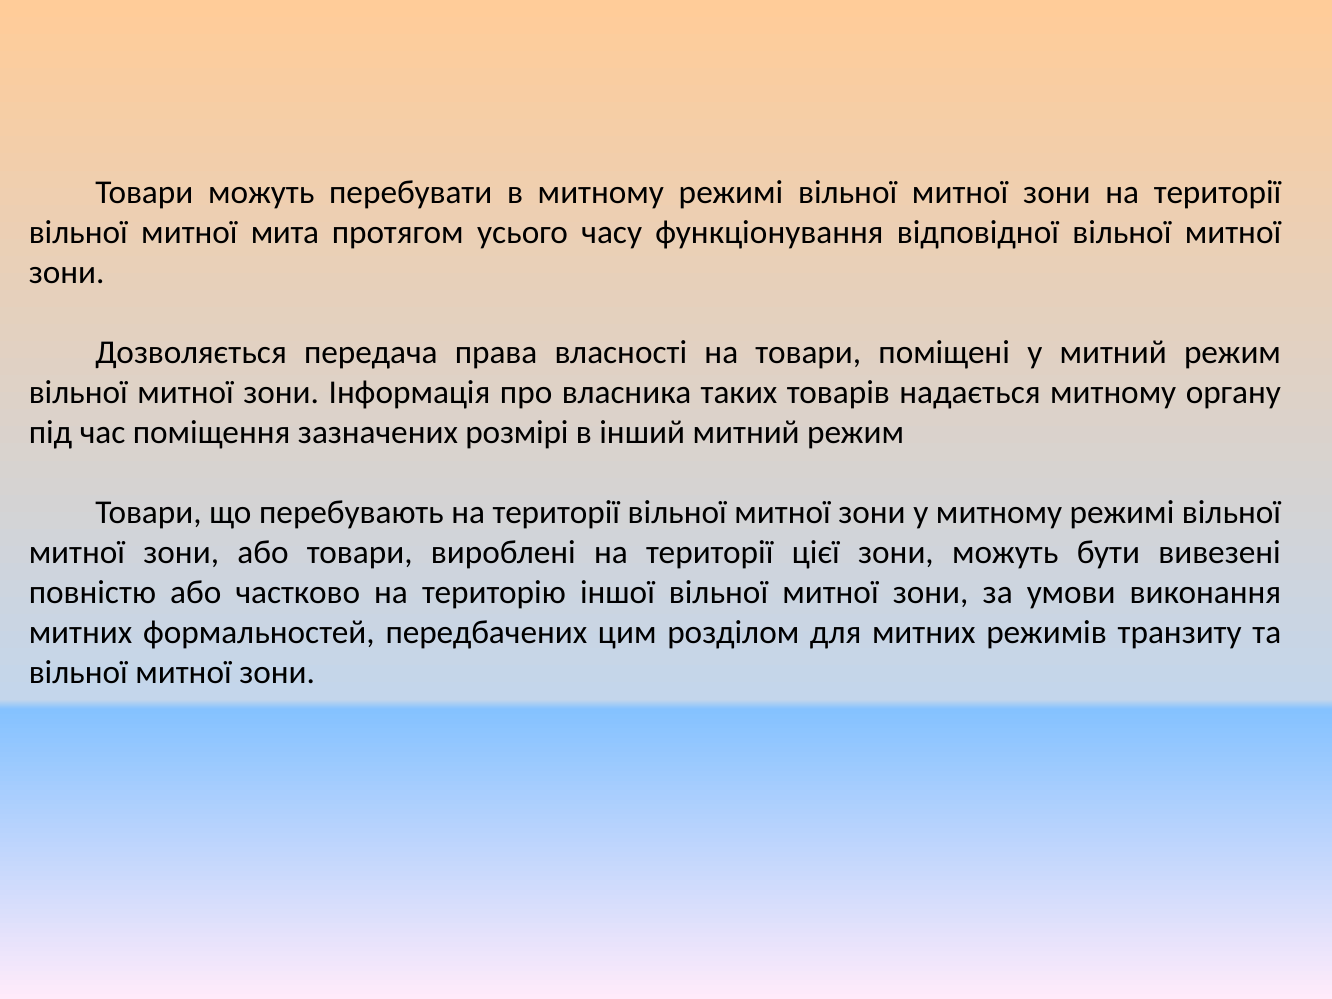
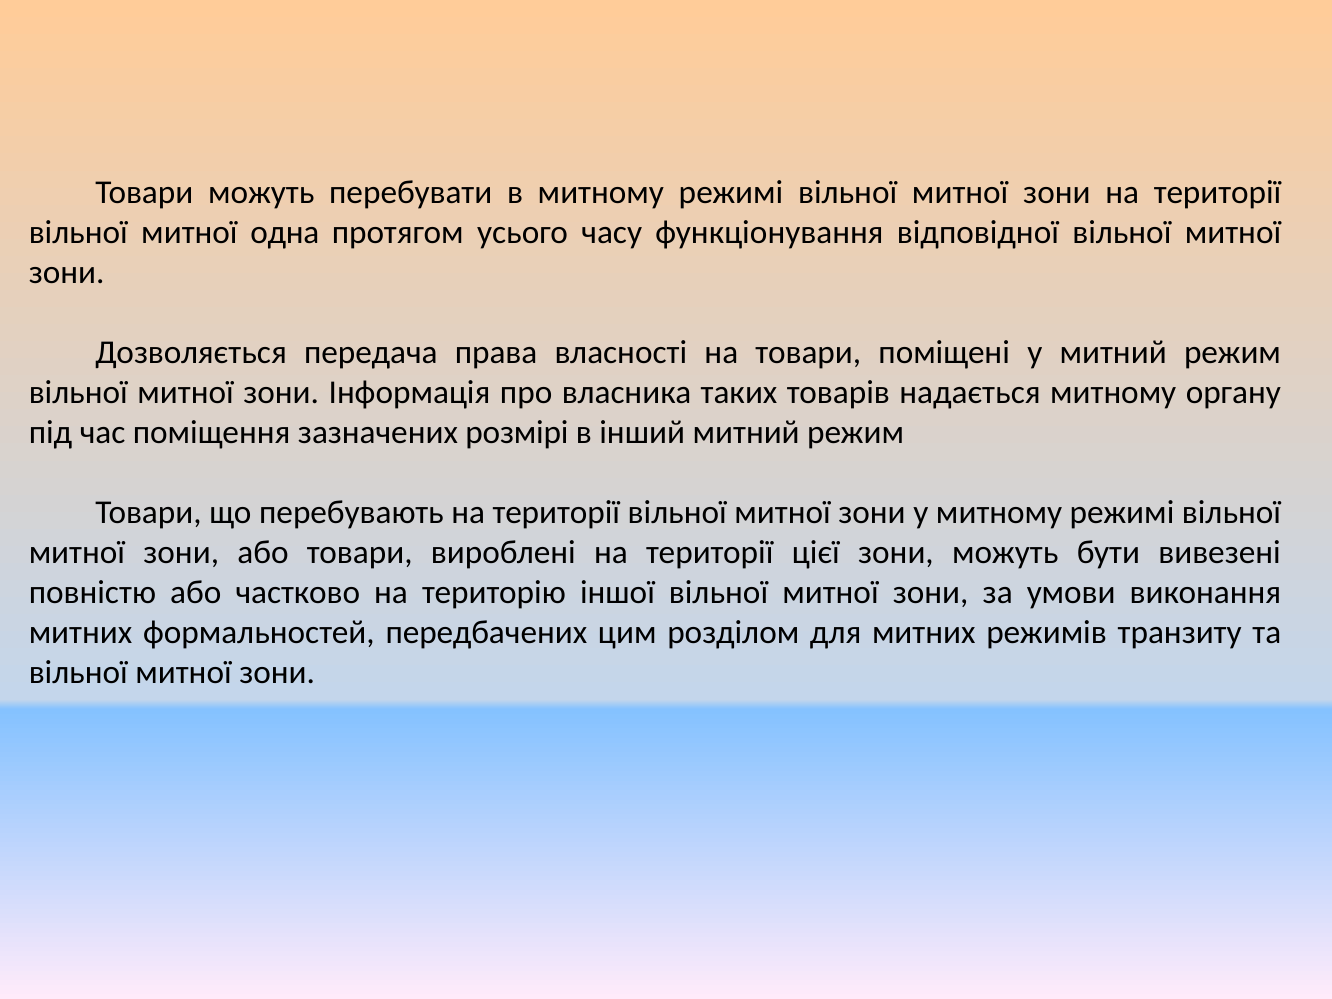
мита: мита -> одна (285, 233)
